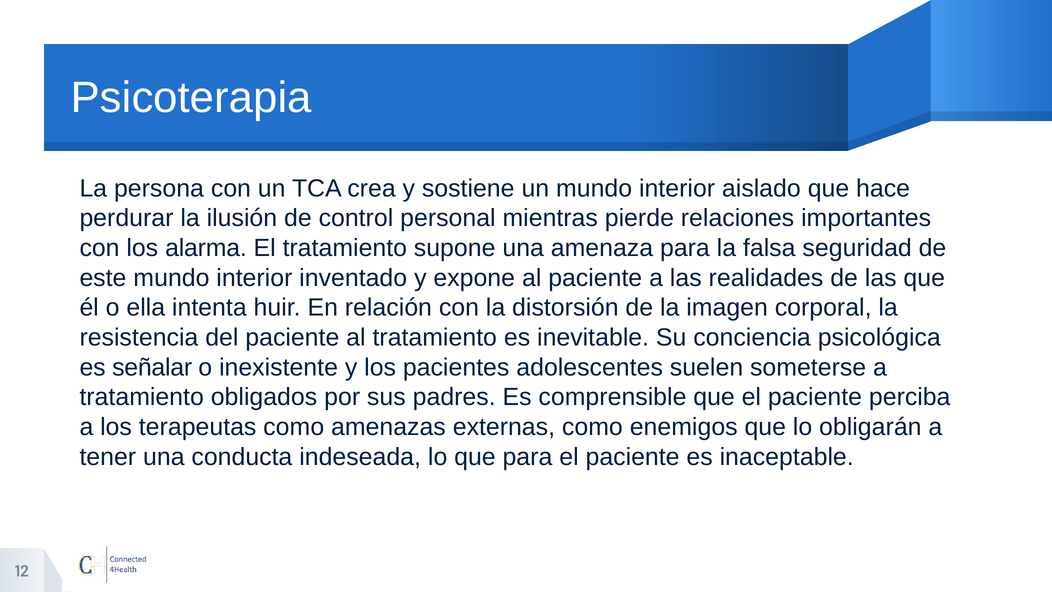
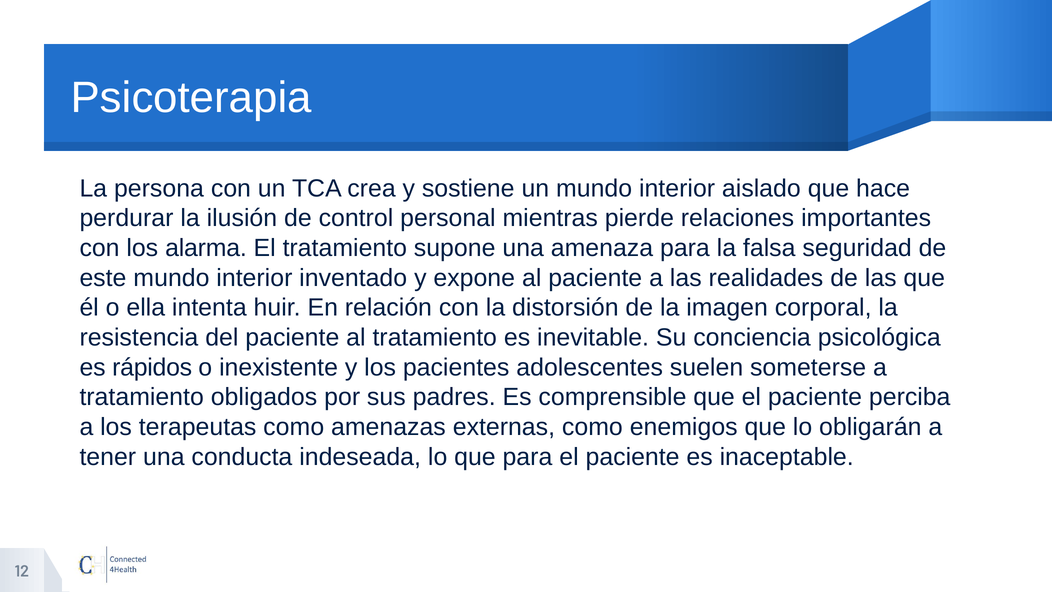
señalar: señalar -> rápidos (152, 367)
